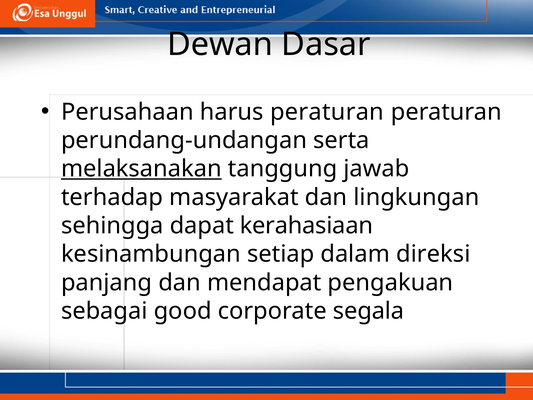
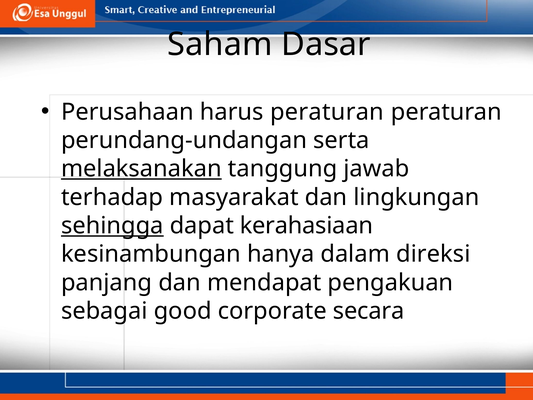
Dewan: Dewan -> Saham (220, 44)
sehingga underline: none -> present (112, 226)
setiap: setiap -> hanya (281, 254)
segala: segala -> secara (369, 311)
